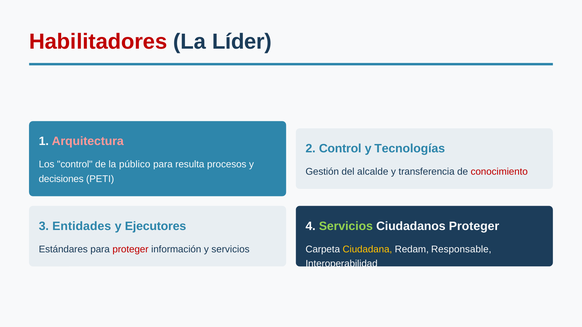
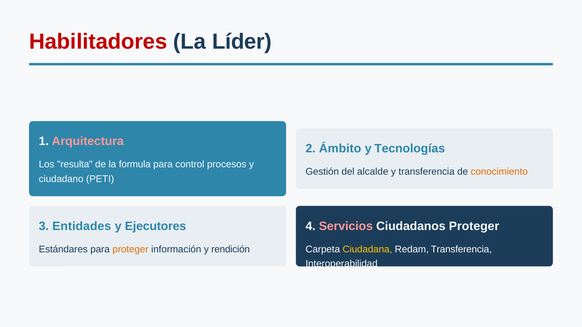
2 Control: Control -> Ámbito (340, 149)
Los control: control -> resulta (75, 165)
público: público -> formula (135, 165)
resulta: resulta -> control (190, 165)
conocimiento colour: red -> orange (499, 172)
decisiones: decisiones -> ciudadano (61, 179)
Servicios colour: light green -> pink (346, 226)
proteger colour: red -> orange (130, 249)
y servicios: servicios -> rendición (231, 249)
Redam Responsable: Responsable -> Transferencia (461, 249)
